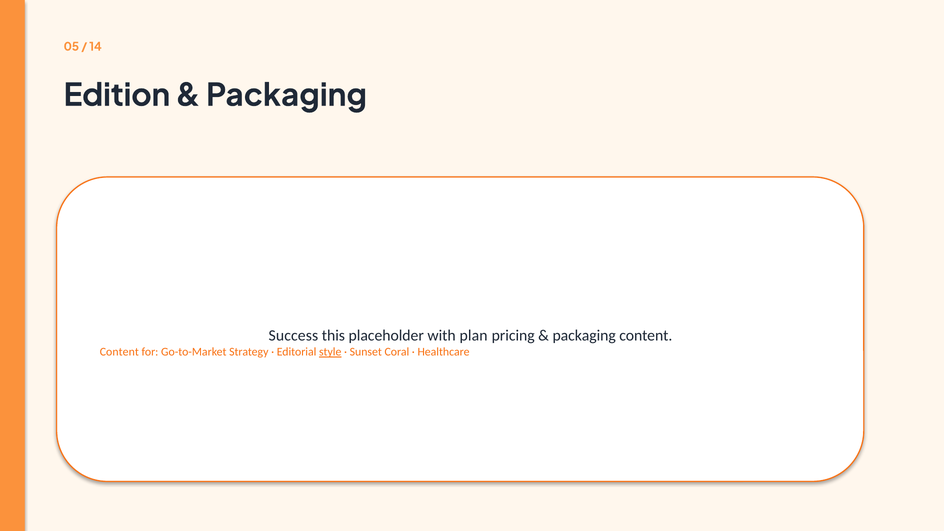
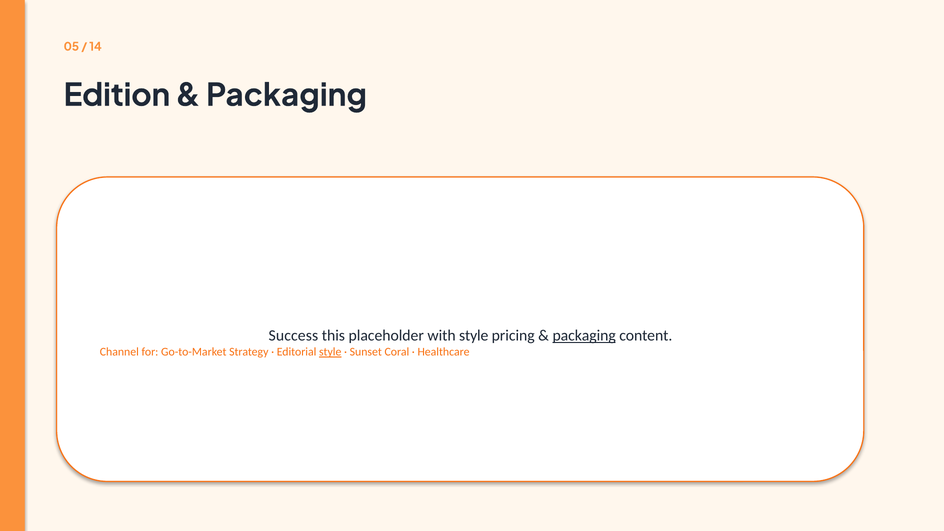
with plan: plan -> style (474, 336)
packaging underline: none -> present (584, 336)
Content: Content -> Channel (119, 352)
